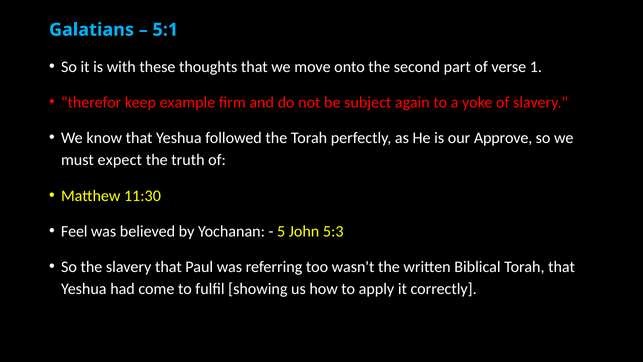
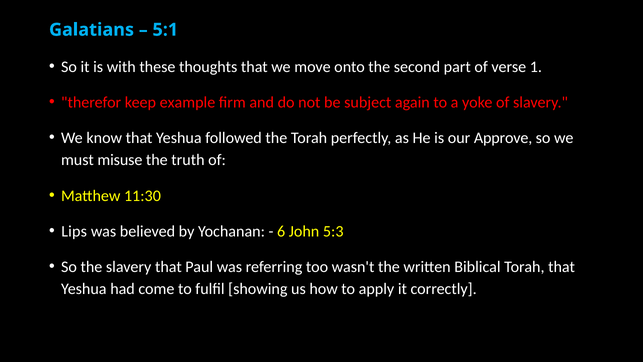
expect: expect -> misuse (120, 160)
Feel: Feel -> Lips (74, 231)
5: 5 -> 6 (281, 231)
